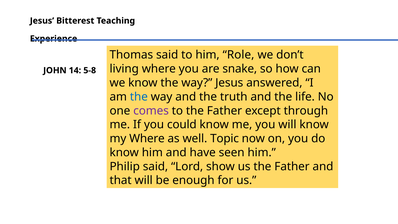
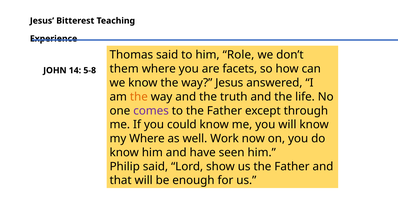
living: living -> them (124, 69)
snake: snake -> facets (240, 69)
the colour: blue -> orange (139, 97)
Topic: Topic -> Work (225, 138)
